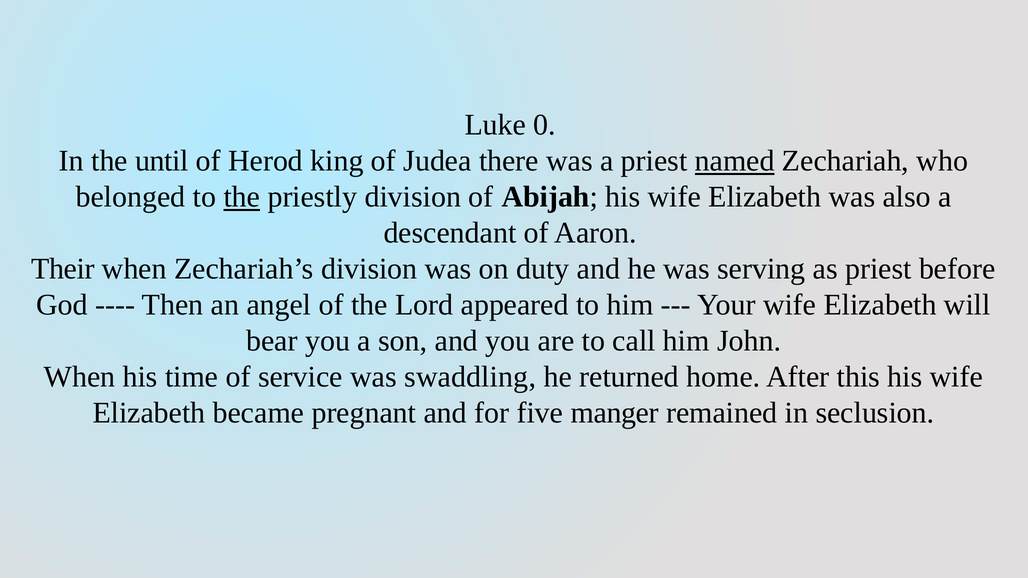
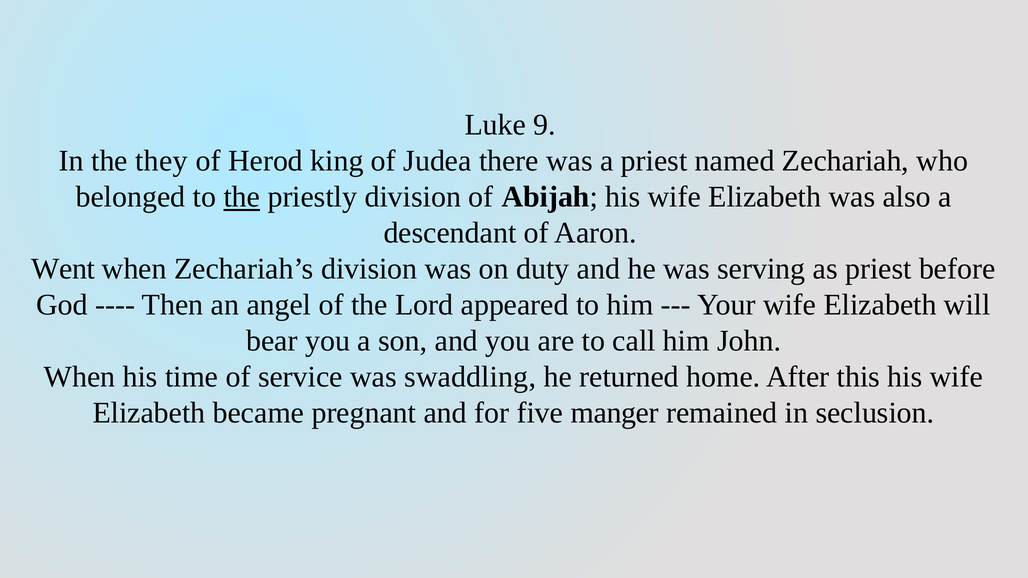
0: 0 -> 9 (545, 125)
until: until -> they (162, 161)
named underline: present -> none (735, 161)
Their: Their -> Went (63, 269)
